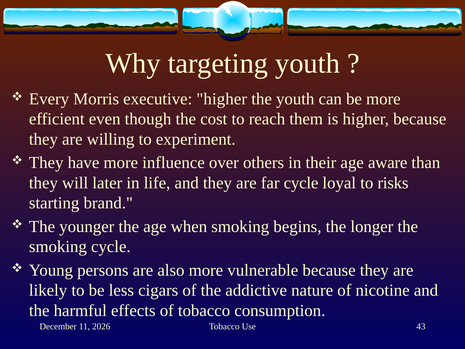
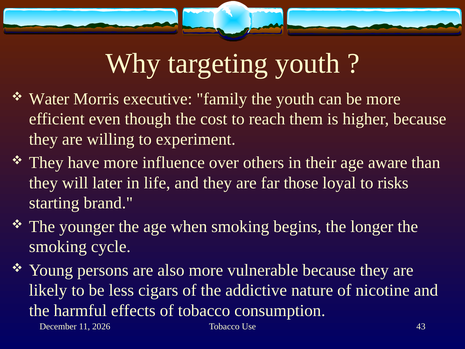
Every: Every -> Water (49, 99)
executive higher: higher -> family (222, 99)
far cycle: cycle -> those (301, 183)
